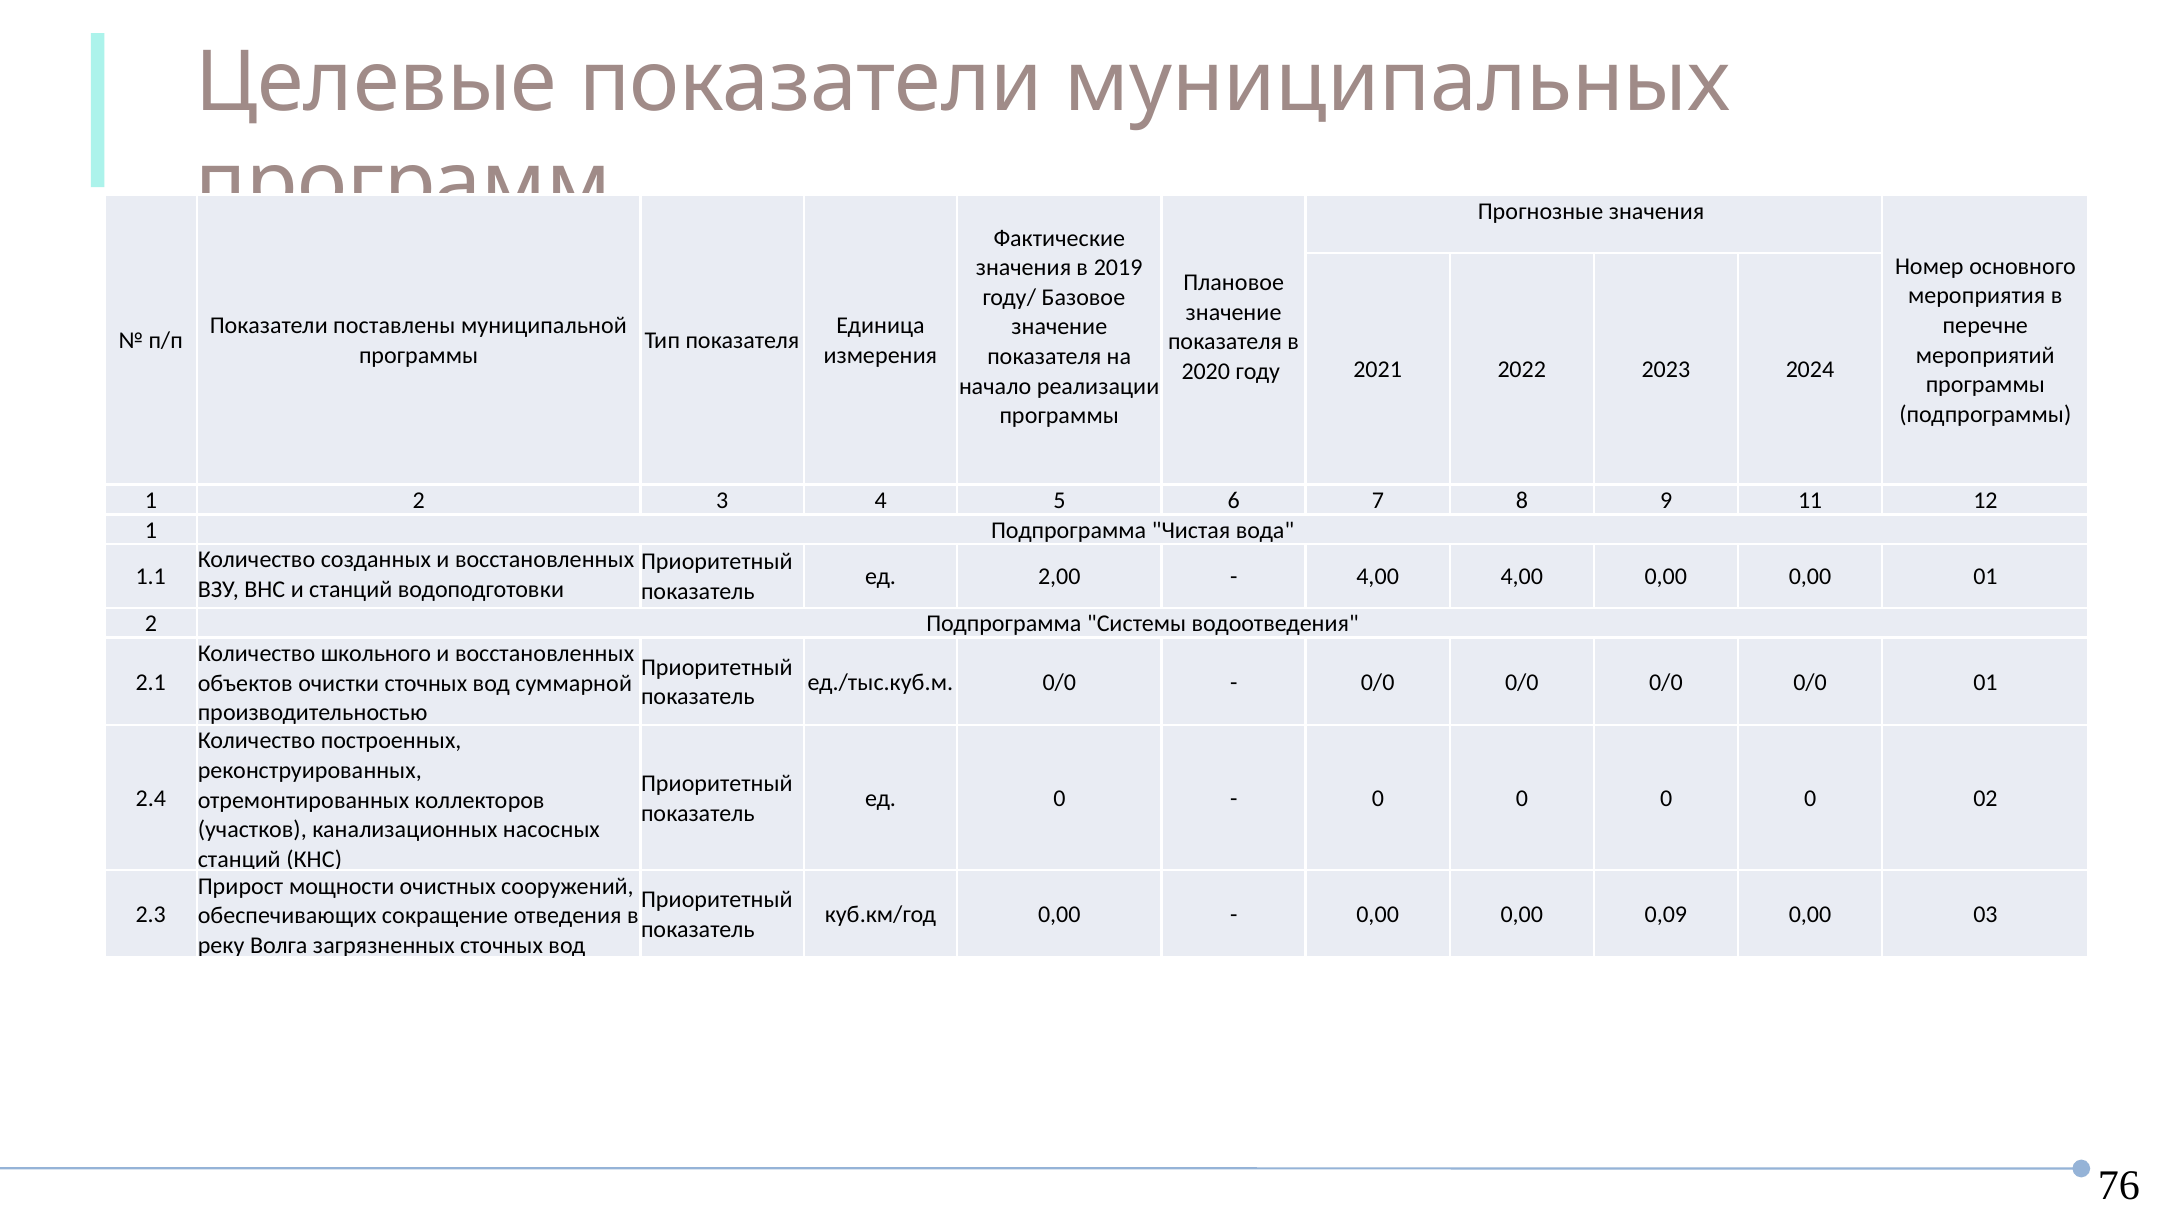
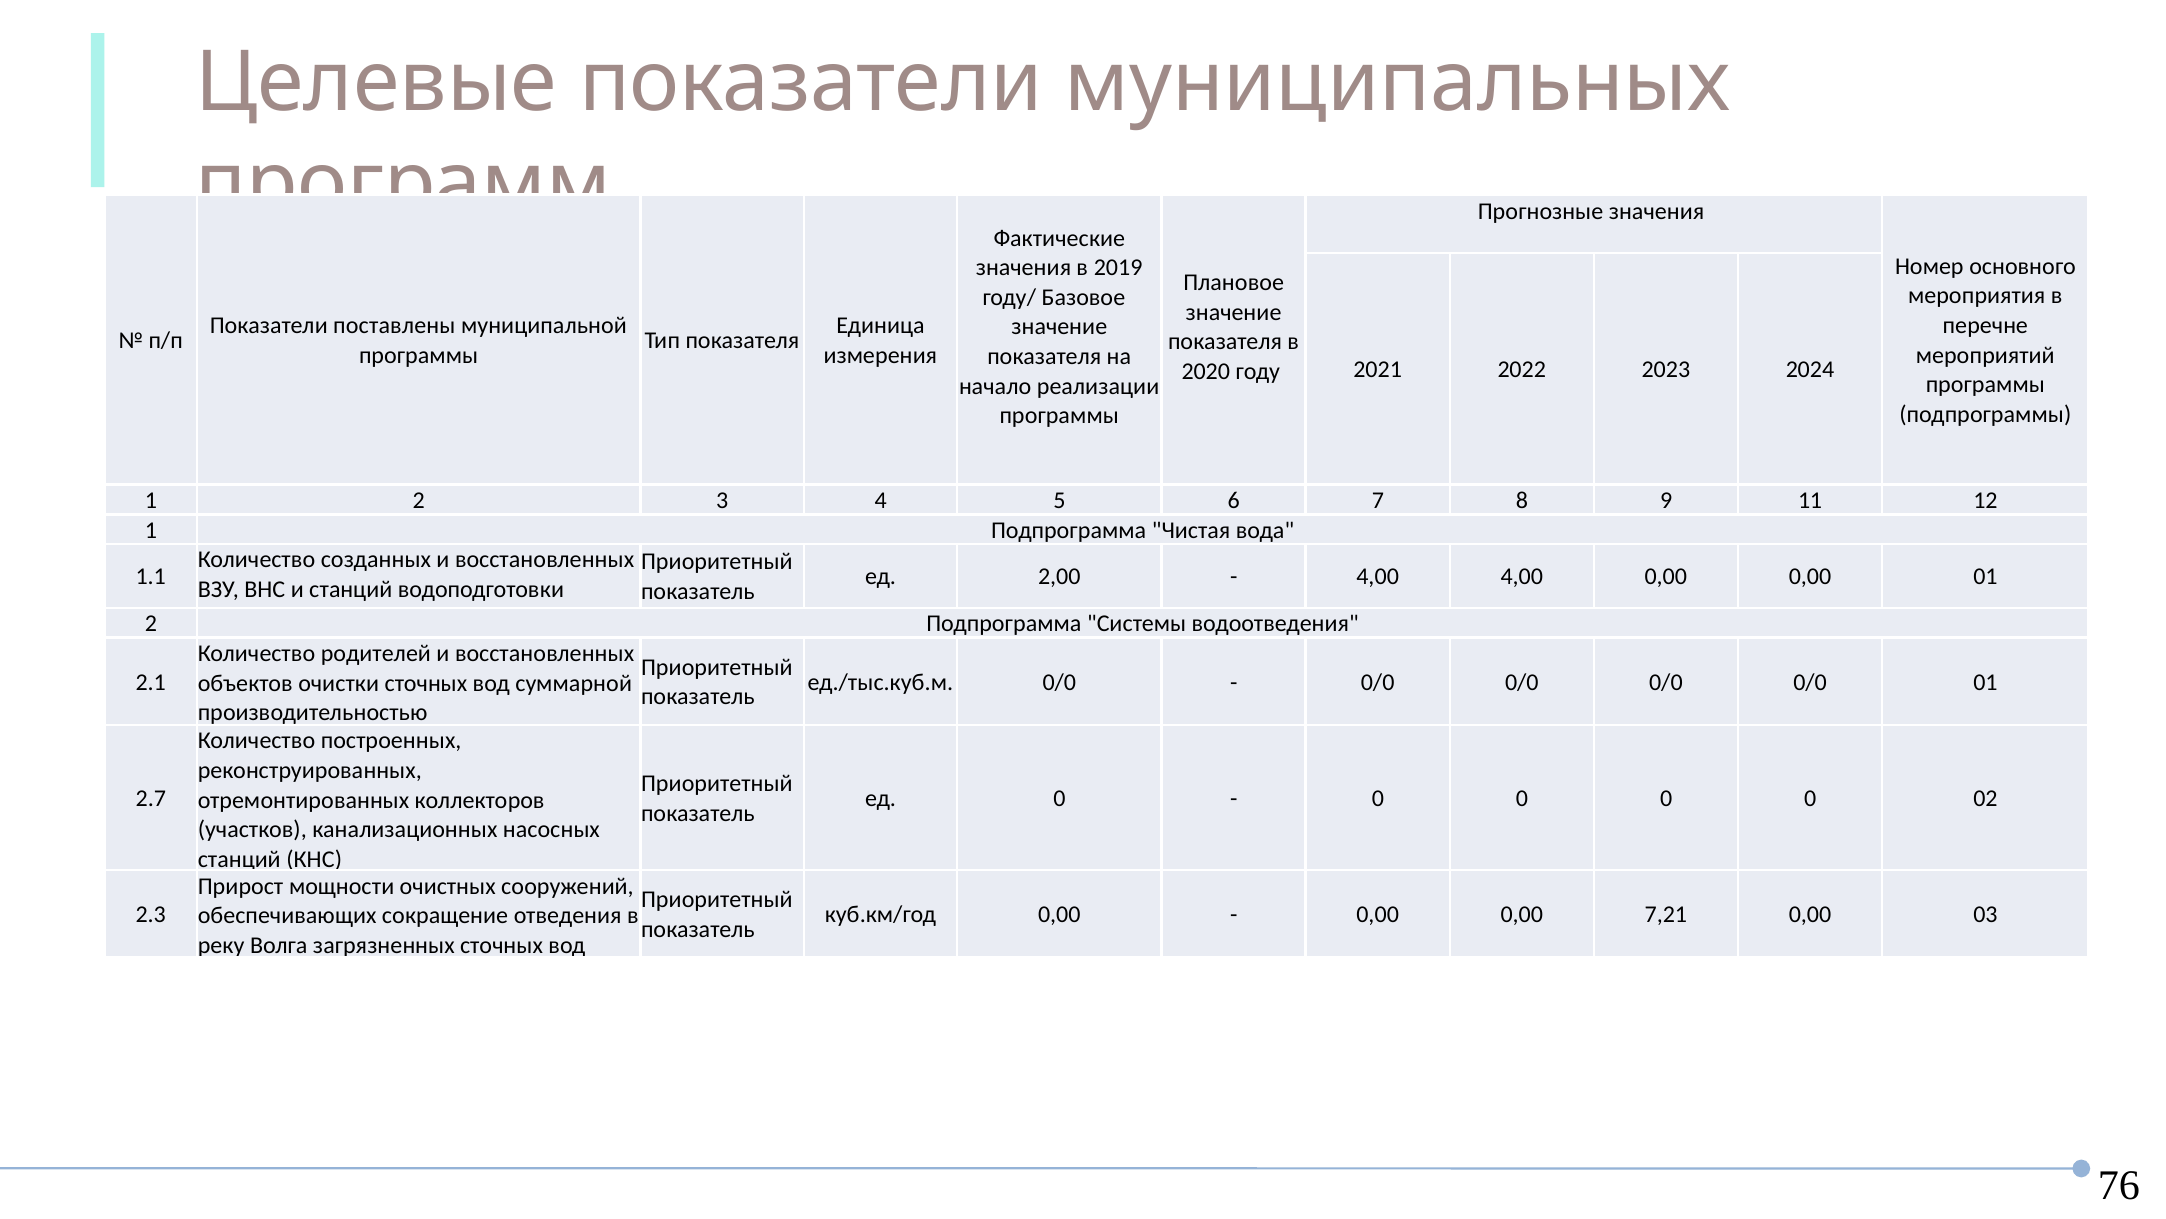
школьного: школьного -> родителей (376, 653)
2.4: 2.4 -> 2.7 (151, 798)
0,09: 0,09 -> 7,21 (1666, 914)
